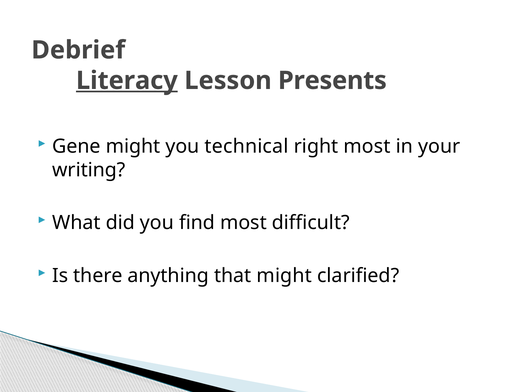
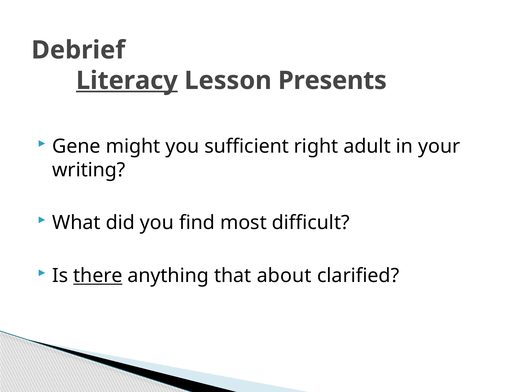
technical: technical -> sufficient (247, 146)
right most: most -> adult (367, 146)
there underline: none -> present (98, 276)
that might: might -> about (284, 276)
